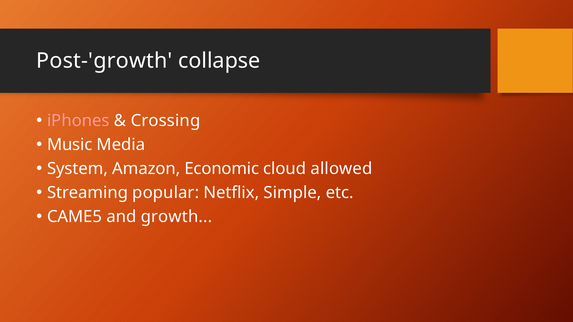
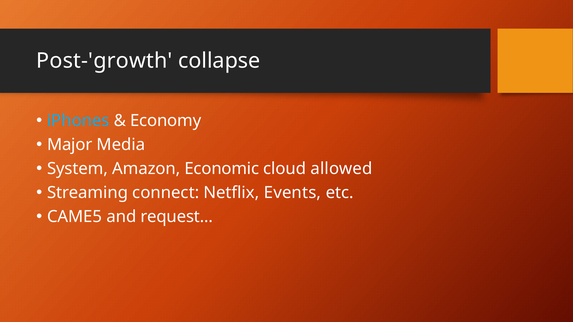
iPhones colour: pink -> light blue (78, 121)
Crossing: Crossing -> Economy (166, 121)
Music: Music -> Major (70, 145)
popular: popular -> connect (166, 193)
Simple: Simple -> Events (292, 193)
growth: growth -> request (177, 217)
